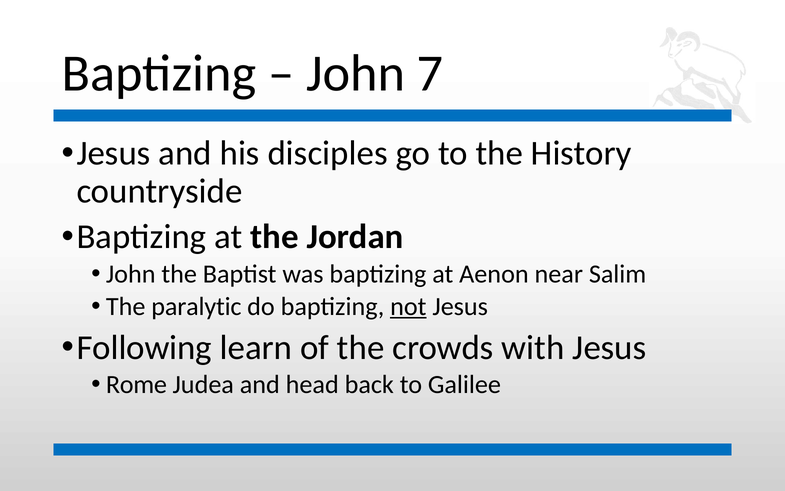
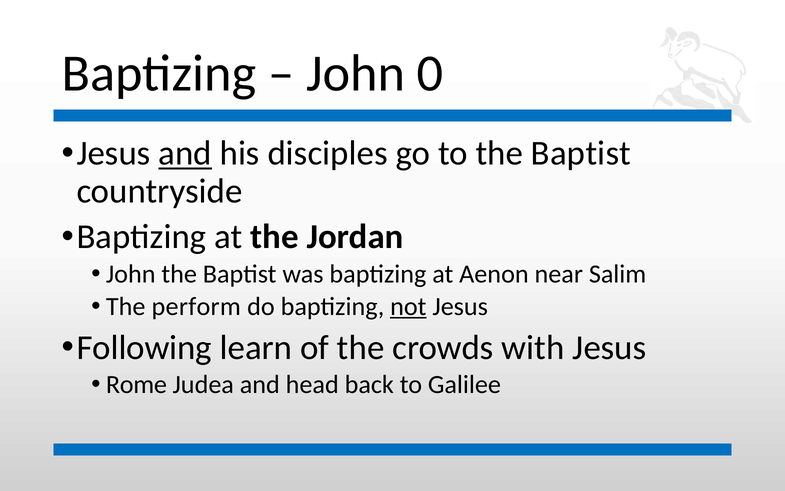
7: 7 -> 0 (430, 73)
and underline: none -> present (185, 153)
to the History: History -> Baptist (581, 153)
paralytic: paralytic -> perform (196, 306)
